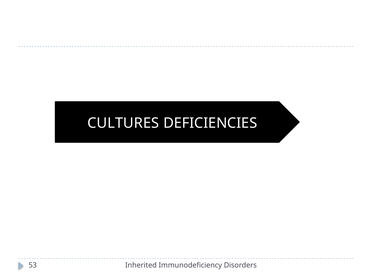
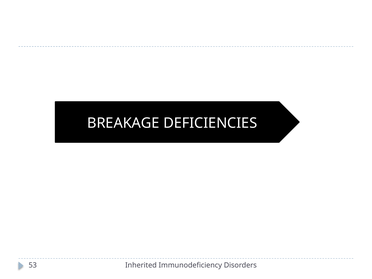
CULTURES: CULTURES -> BREAKAGE (123, 123)
